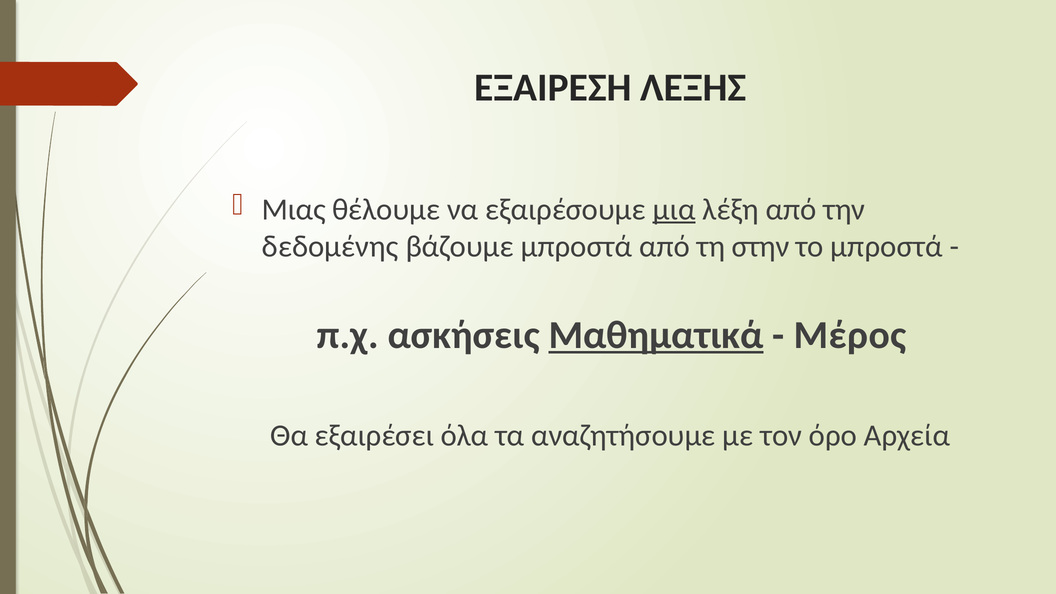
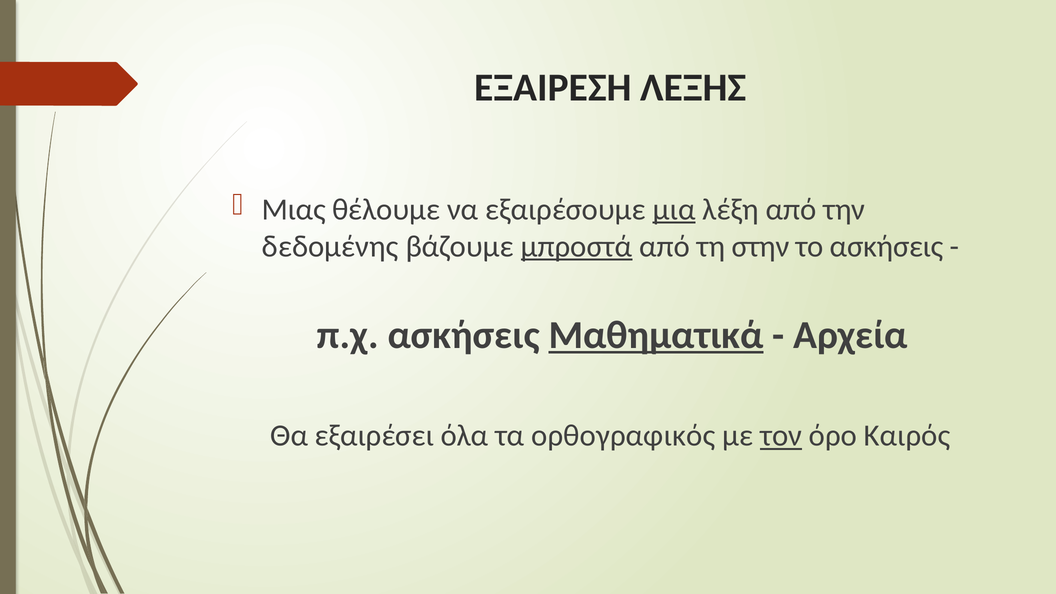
μπροστά underline: none -> present (577, 246)
το μπροστά: μπροστά -> ασκήσεις (887, 246)
Μέρος: Μέρος -> Αρχεία (851, 335)
αναζητήσουμε: αναζητήσουμε -> ορθογραφικός (623, 436)
τον underline: none -> present (781, 436)
Αρχεία: Αρχεία -> Καιρός (907, 436)
